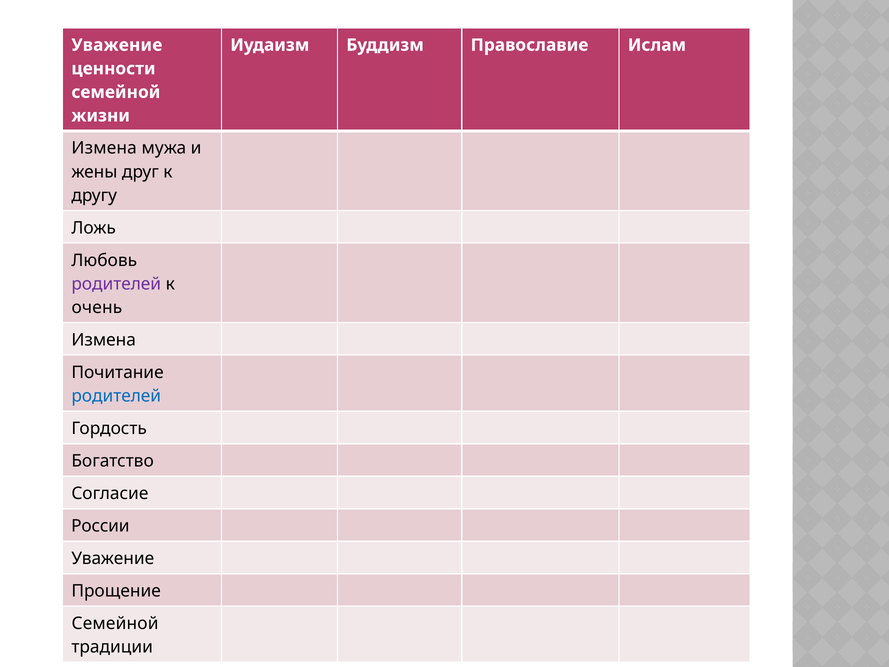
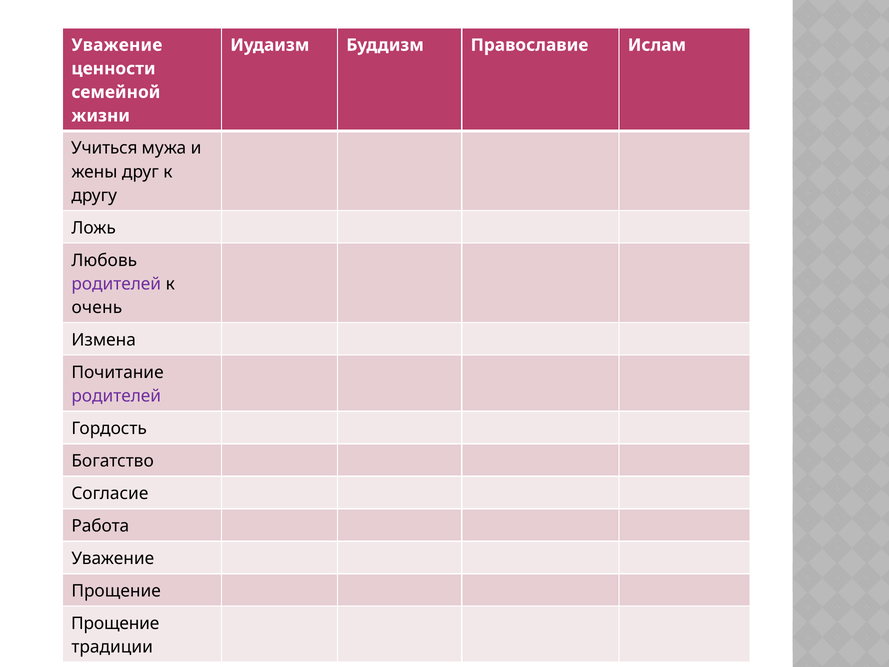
Измена: Измена -> Учиться (104, 148)
родителей colour: blue -> purple (116, 396)
России: России -> Работа (100, 526)
Семейной: Семейной -> Прощение (115, 623)
